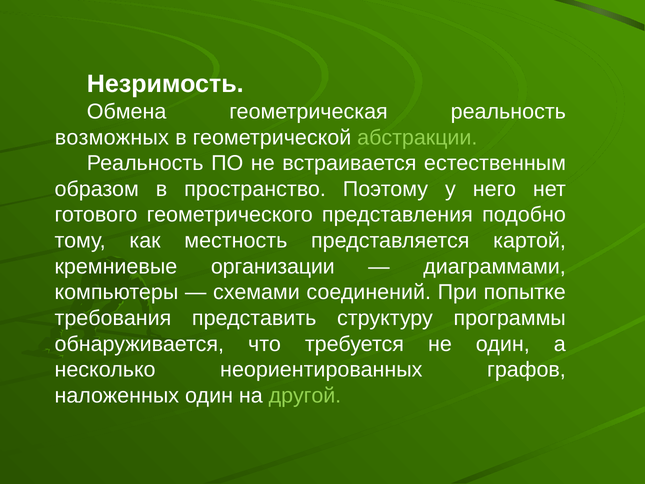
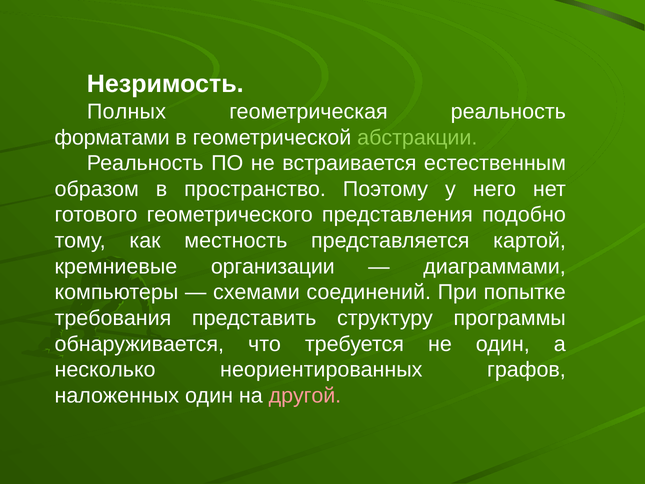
Обмена: Обмена -> Полных (126, 112)
возможных: возможных -> форматами (112, 137)
другой colour: light green -> pink (305, 395)
